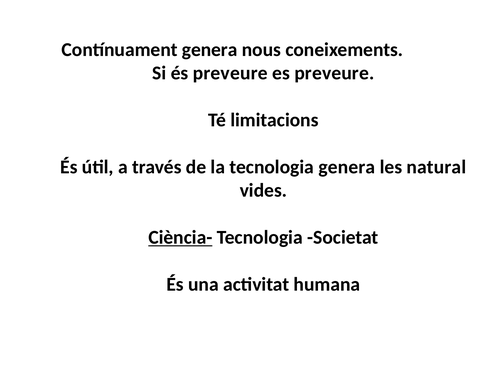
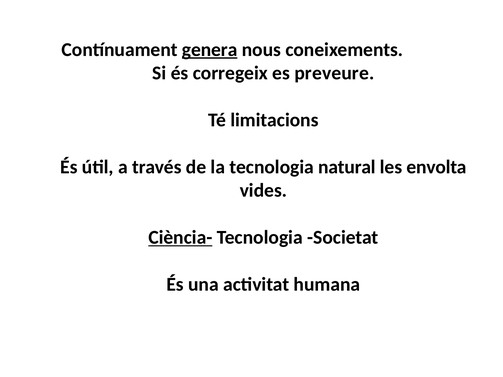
genera underline: none -> present (210, 50)
és preveure: preveure -> corregeix (230, 73)
tecnologia genera: genera -> natural (347, 167)
natural: natural -> envolta (437, 167)
